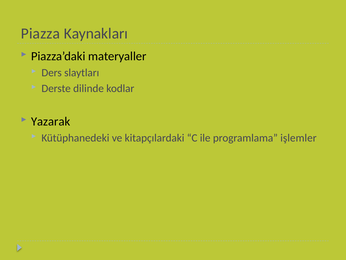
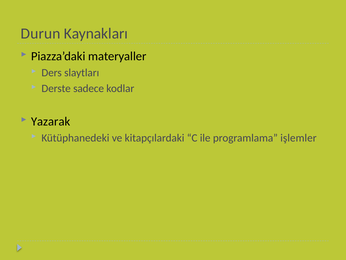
Piazza: Piazza -> Durun (41, 33)
dilinde: dilinde -> sadece (89, 88)
